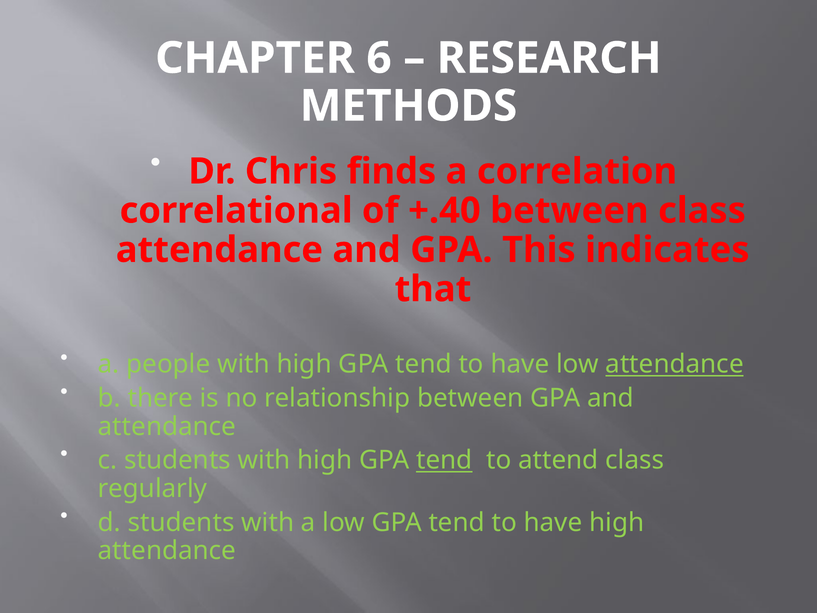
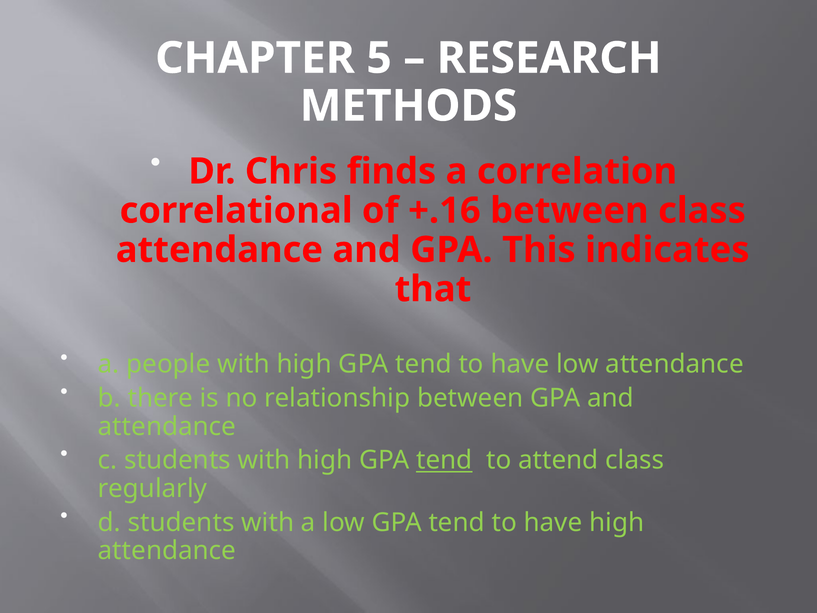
6: 6 -> 5 (379, 58)
+.40: +.40 -> +.16 (444, 211)
attendance underline: present -> none (675, 364)
